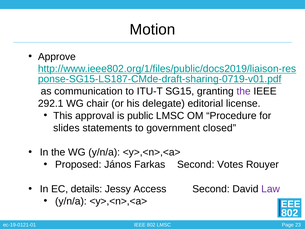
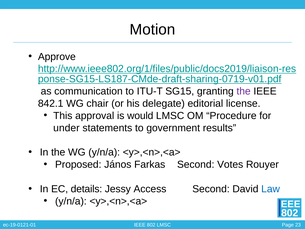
292.1: 292.1 -> 842.1 (51, 103)
public: public -> would (140, 116)
slides: slides -> under (66, 128)
closed: closed -> results (220, 128)
Law colour: purple -> blue (271, 189)
